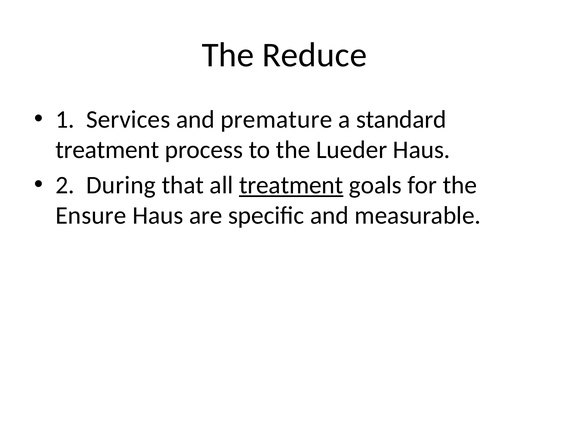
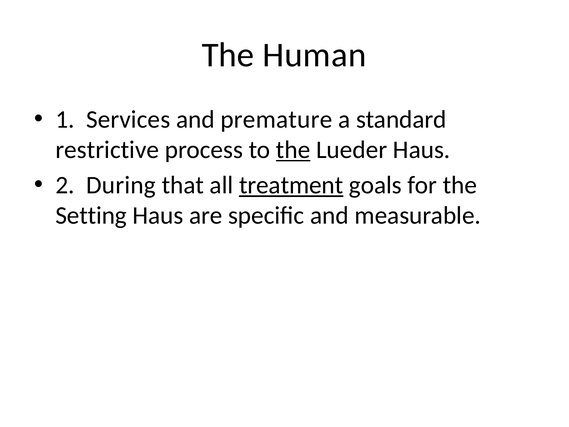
Reduce: Reduce -> Human (314, 55)
treatment: treatment -> restrictive (107, 150)
the underline: none -> present (293, 150)
Ensure: Ensure -> Setting (91, 215)
